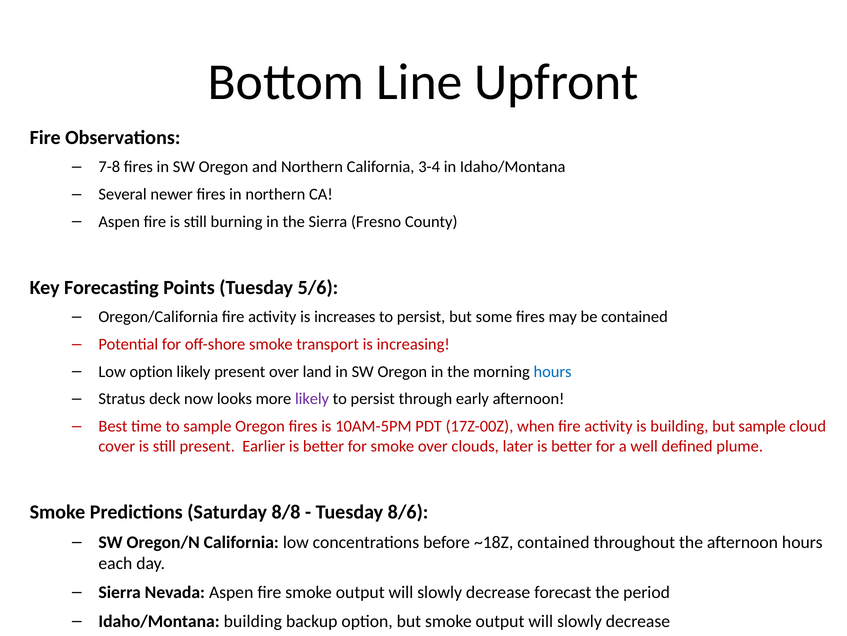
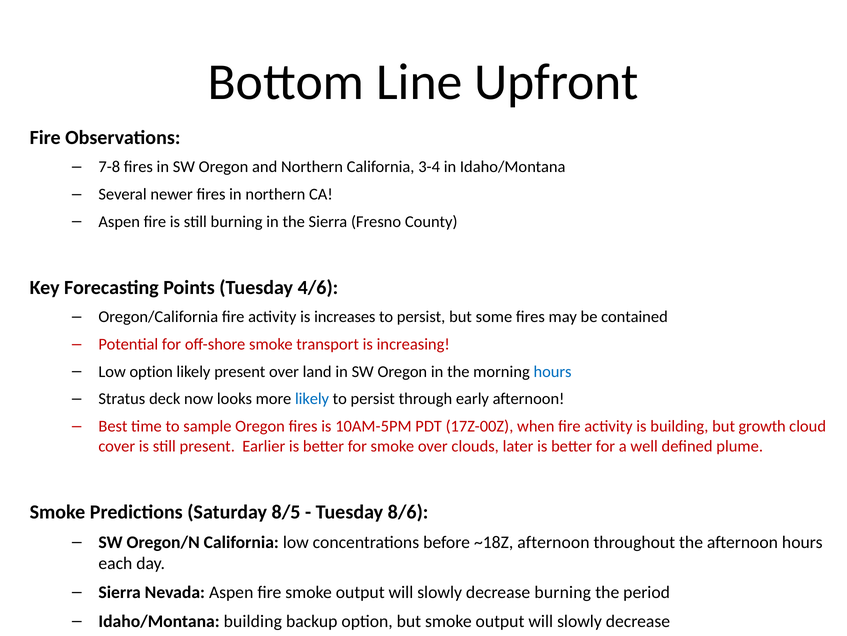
5/6: 5/6 -> 4/6 (318, 287)
likely colour: purple -> blue (312, 398)
but sample: sample -> growth (762, 426)
8/8: 8/8 -> 8/5 (286, 512)
~18Z contained: contained -> afternoon (553, 542)
decrease forecast: forecast -> burning (563, 592)
